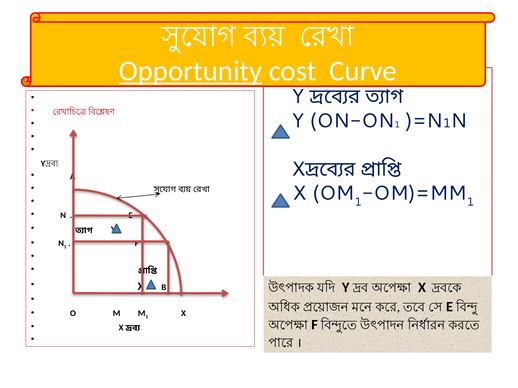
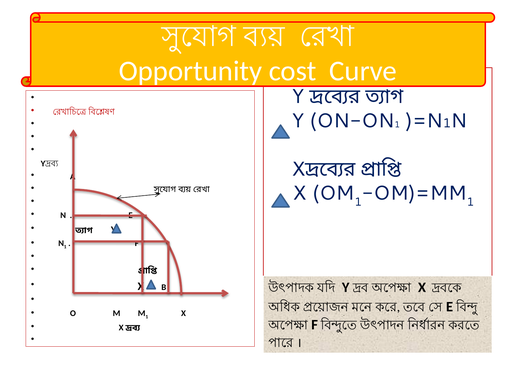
Opportunity underline: present -> none (191, 71)
